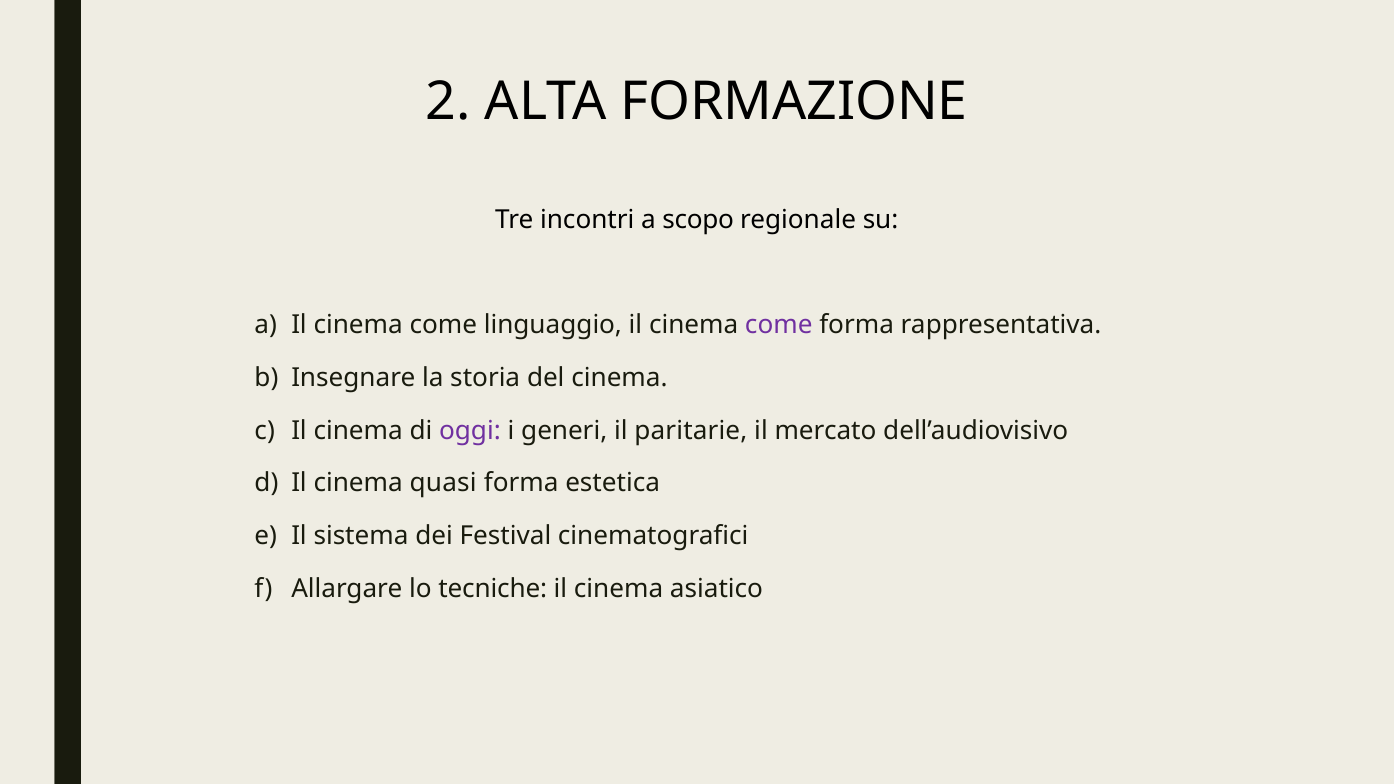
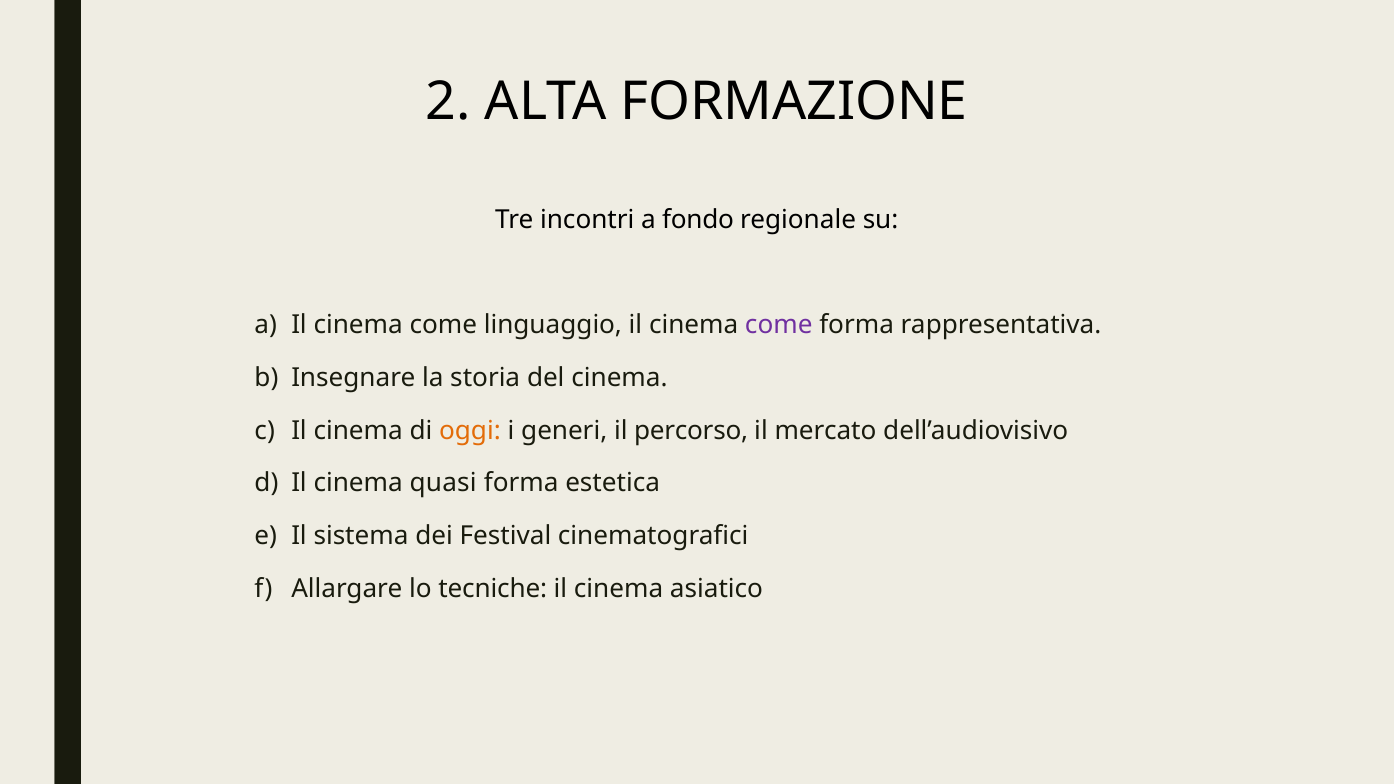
scopo: scopo -> fondo (698, 220)
oggi colour: purple -> orange (470, 431)
paritarie: paritarie -> percorso (691, 431)
